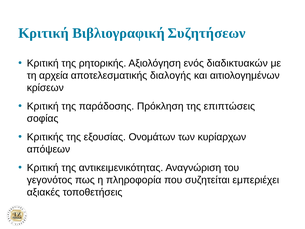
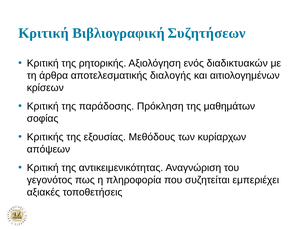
αρχεία: αρχεία -> άρθρα (54, 75)
επιπτώσεις: επιπτώσεις -> μαθημάτων (229, 106)
Ονομάτων: Ονομάτων -> Μεθόδους (152, 137)
